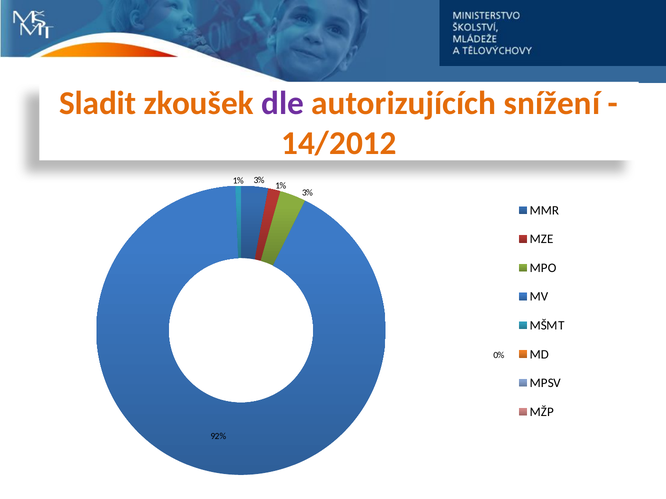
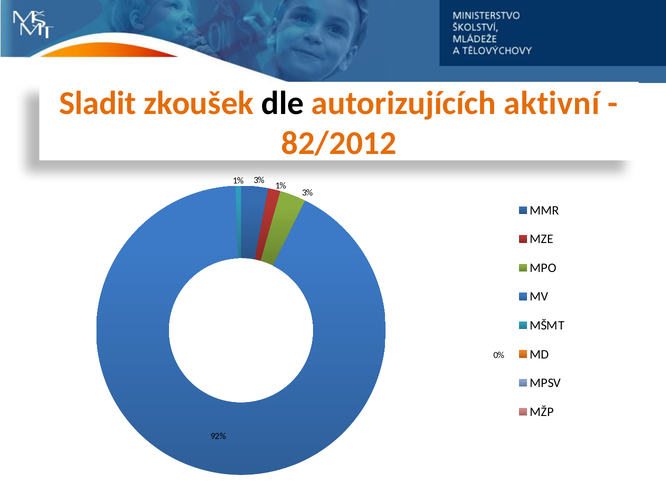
dle colour: purple -> black (283, 104)
snížení: snížení -> aktivní (552, 104)
14/2012: 14/2012 -> 82/2012 (339, 144)
